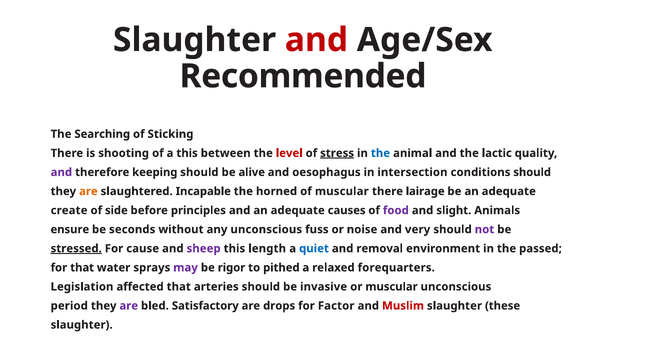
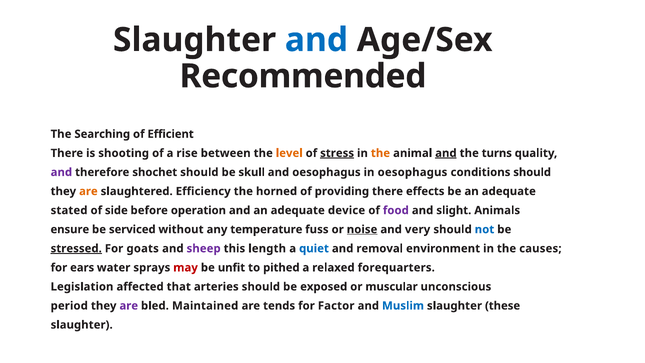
and colour: red -> blue (316, 40)
Sticking: Sticking -> Efficient (171, 134)
a this: this -> rise (187, 153)
level colour: red -> orange (289, 153)
the colour: blue -> orange (380, 153)
and underline: none -> present (446, 153)
lactic: lactic -> turns (497, 153)
keeping: keeping -> shochet (155, 172)
alive: alive -> skull (252, 172)
in intersection: intersection -> oesophagus (412, 172)
Incapable: Incapable -> Efficiency (203, 191)
of muscular: muscular -> providing (342, 191)
lairage: lairage -> effects (425, 191)
create: create -> stated (69, 210)
principles: principles -> operation (198, 210)
causes: causes -> device (347, 210)
seconds: seconds -> serviced (132, 229)
any unconscious: unconscious -> temperature (266, 229)
noise underline: none -> present (362, 229)
not colour: purple -> blue (484, 229)
cause: cause -> goats (143, 248)
passed: passed -> causes (540, 248)
for that: that -> ears (82, 267)
may colour: purple -> red (186, 267)
rigor: rigor -> unfit (231, 267)
invasive: invasive -> exposed (324, 287)
Satisfactory: Satisfactory -> Maintained (205, 306)
drops: drops -> tends (279, 306)
Muslim colour: red -> blue (403, 306)
